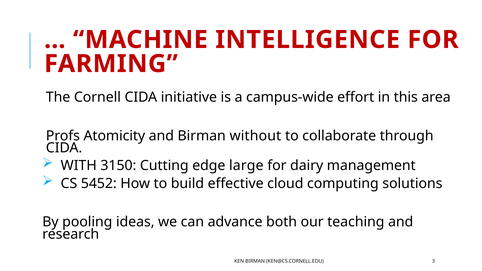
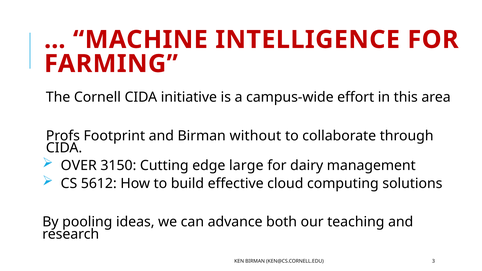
Atomicity: Atomicity -> Footprint (114, 136)
WITH: WITH -> OVER (79, 166)
5452: 5452 -> 5612 (99, 183)
